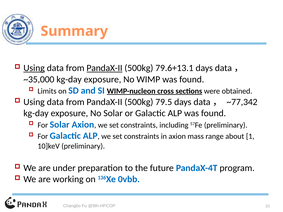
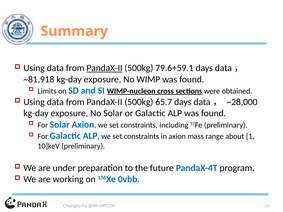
Using underline: present -> none (34, 68)
79.6+13.1: 79.6+13.1 -> 79.6+59.1 (174, 68)
~35,000: ~35,000 -> ~81,918 (39, 79)
79.5: 79.5 -> 65.7 (164, 102)
~77,342: ~77,342 -> ~28,000 (242, 102)
